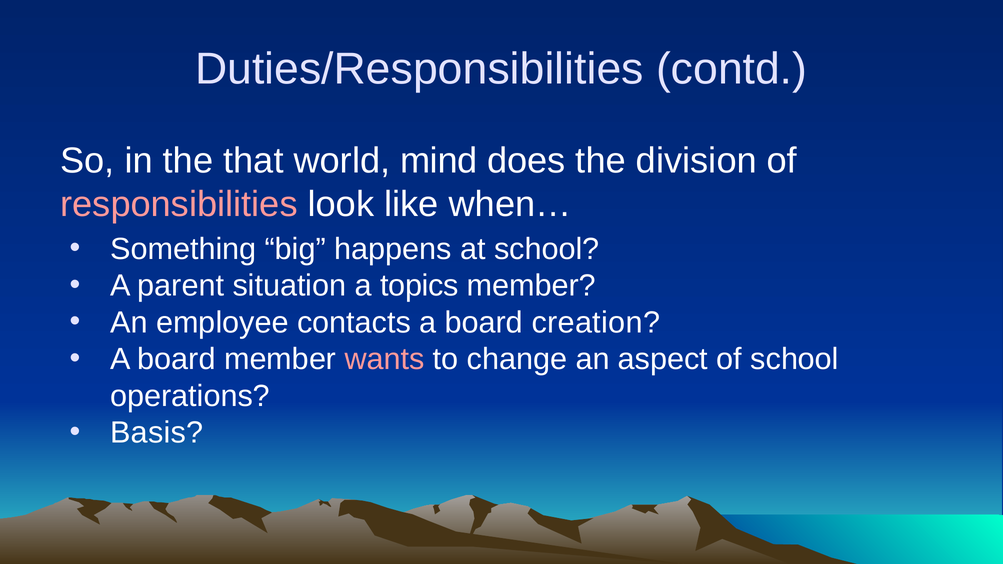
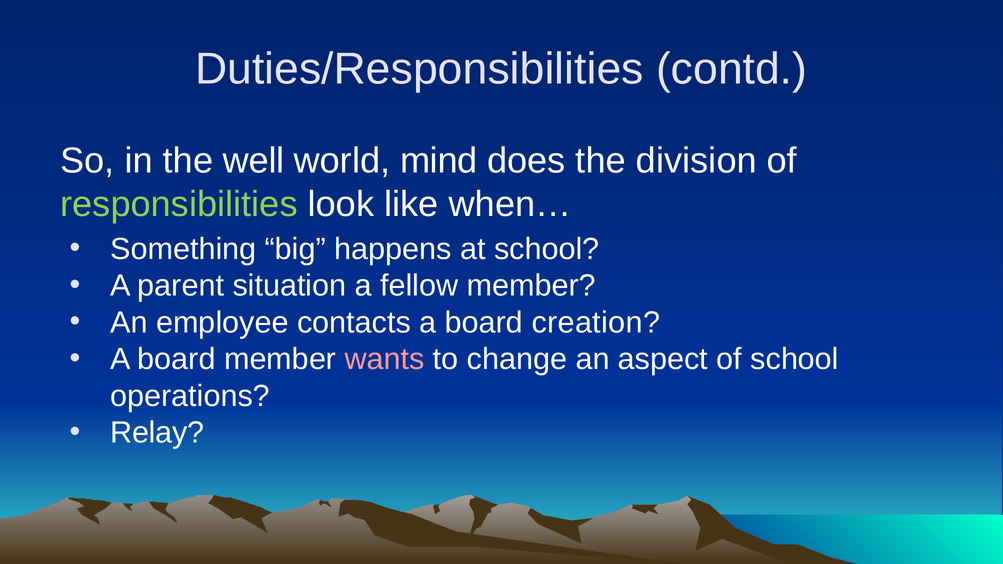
that: that -> well (254, 161)
responsibilities colour: pink -> light green (179, 204)
topics: topics -> fellow (419, 286)
Basis: Basis -> Relay (157, 433)
